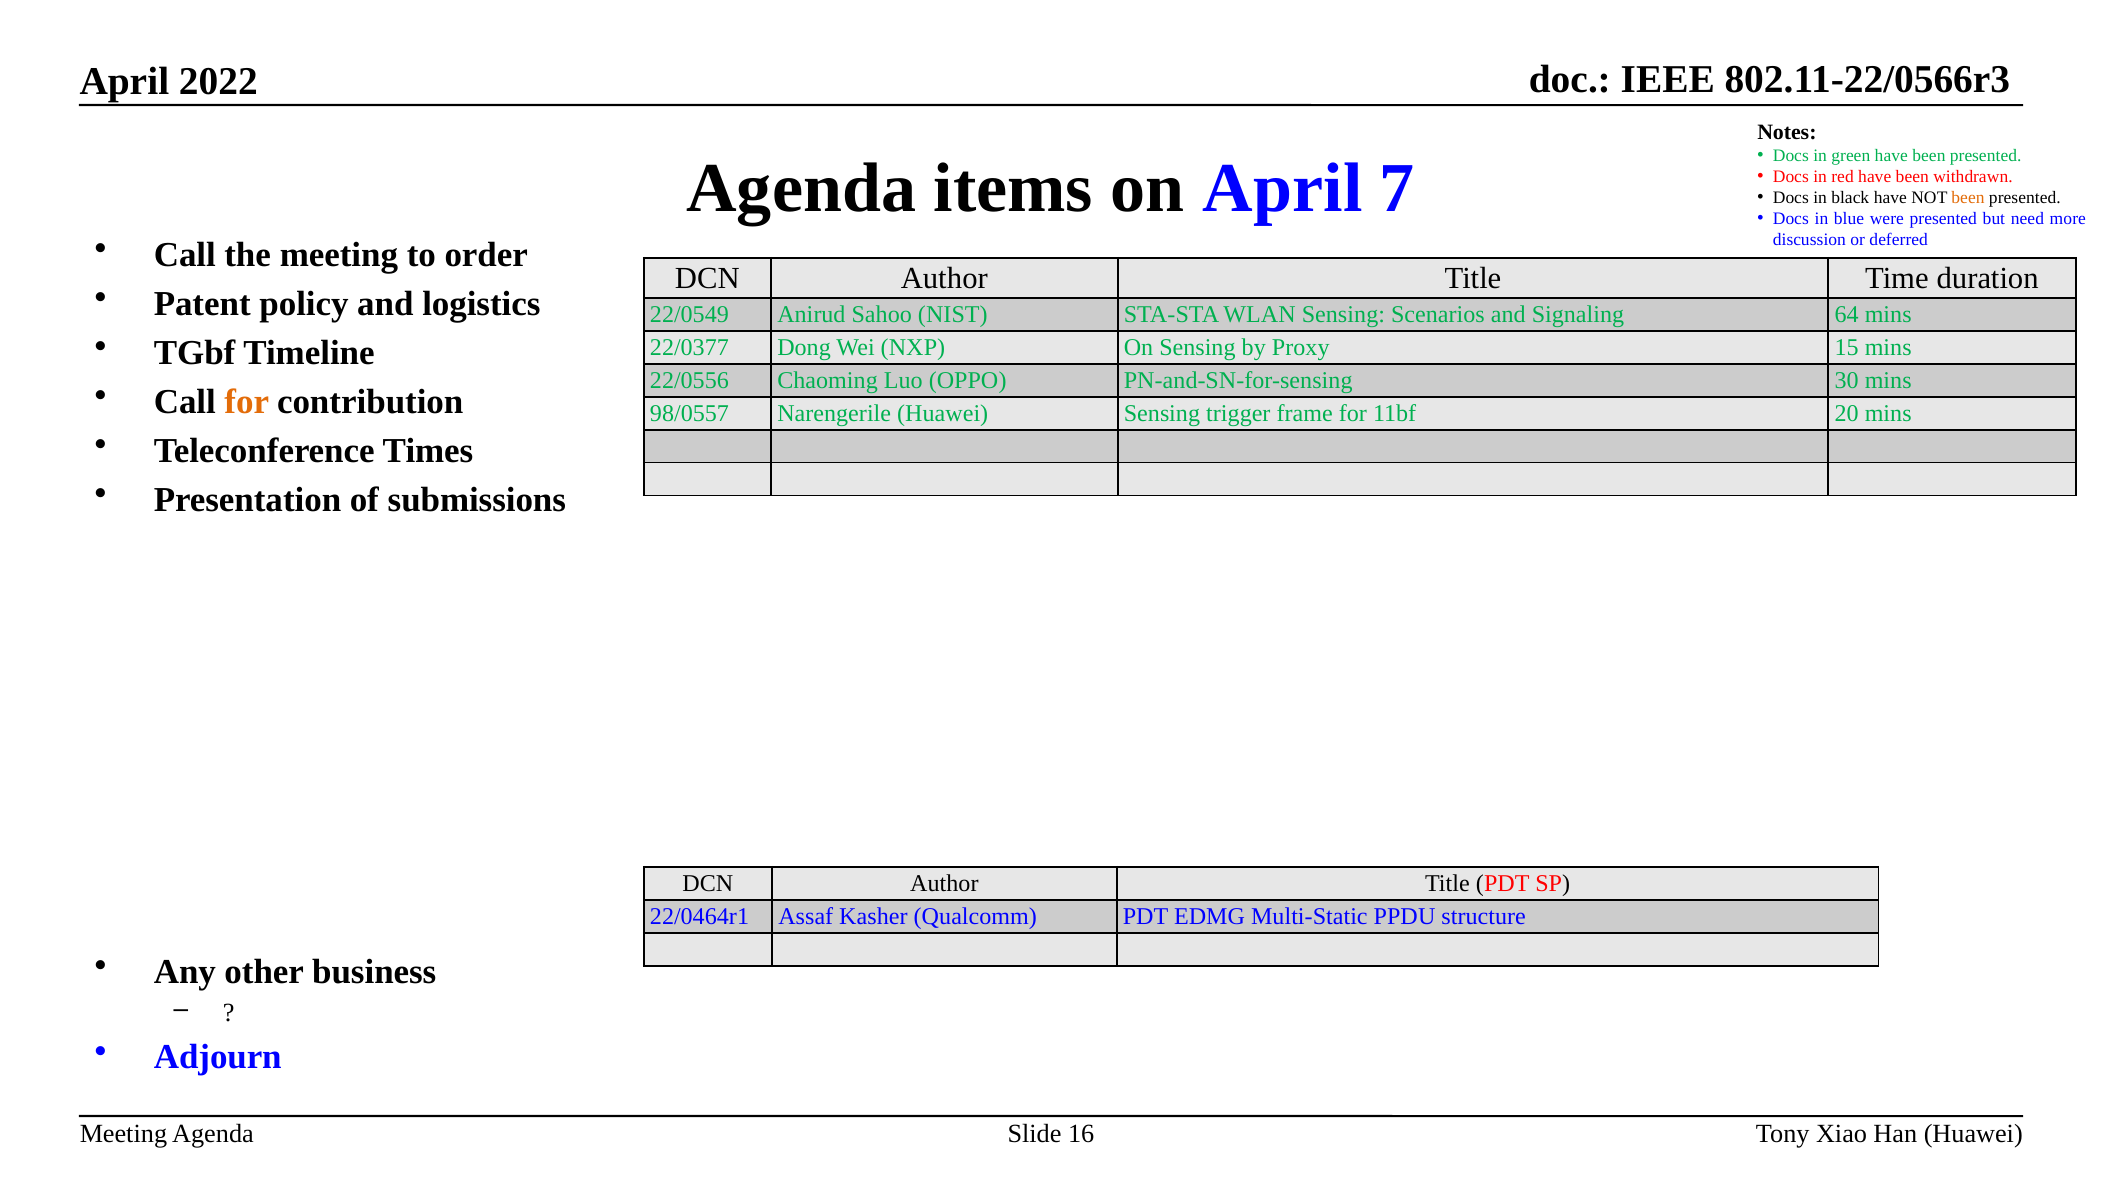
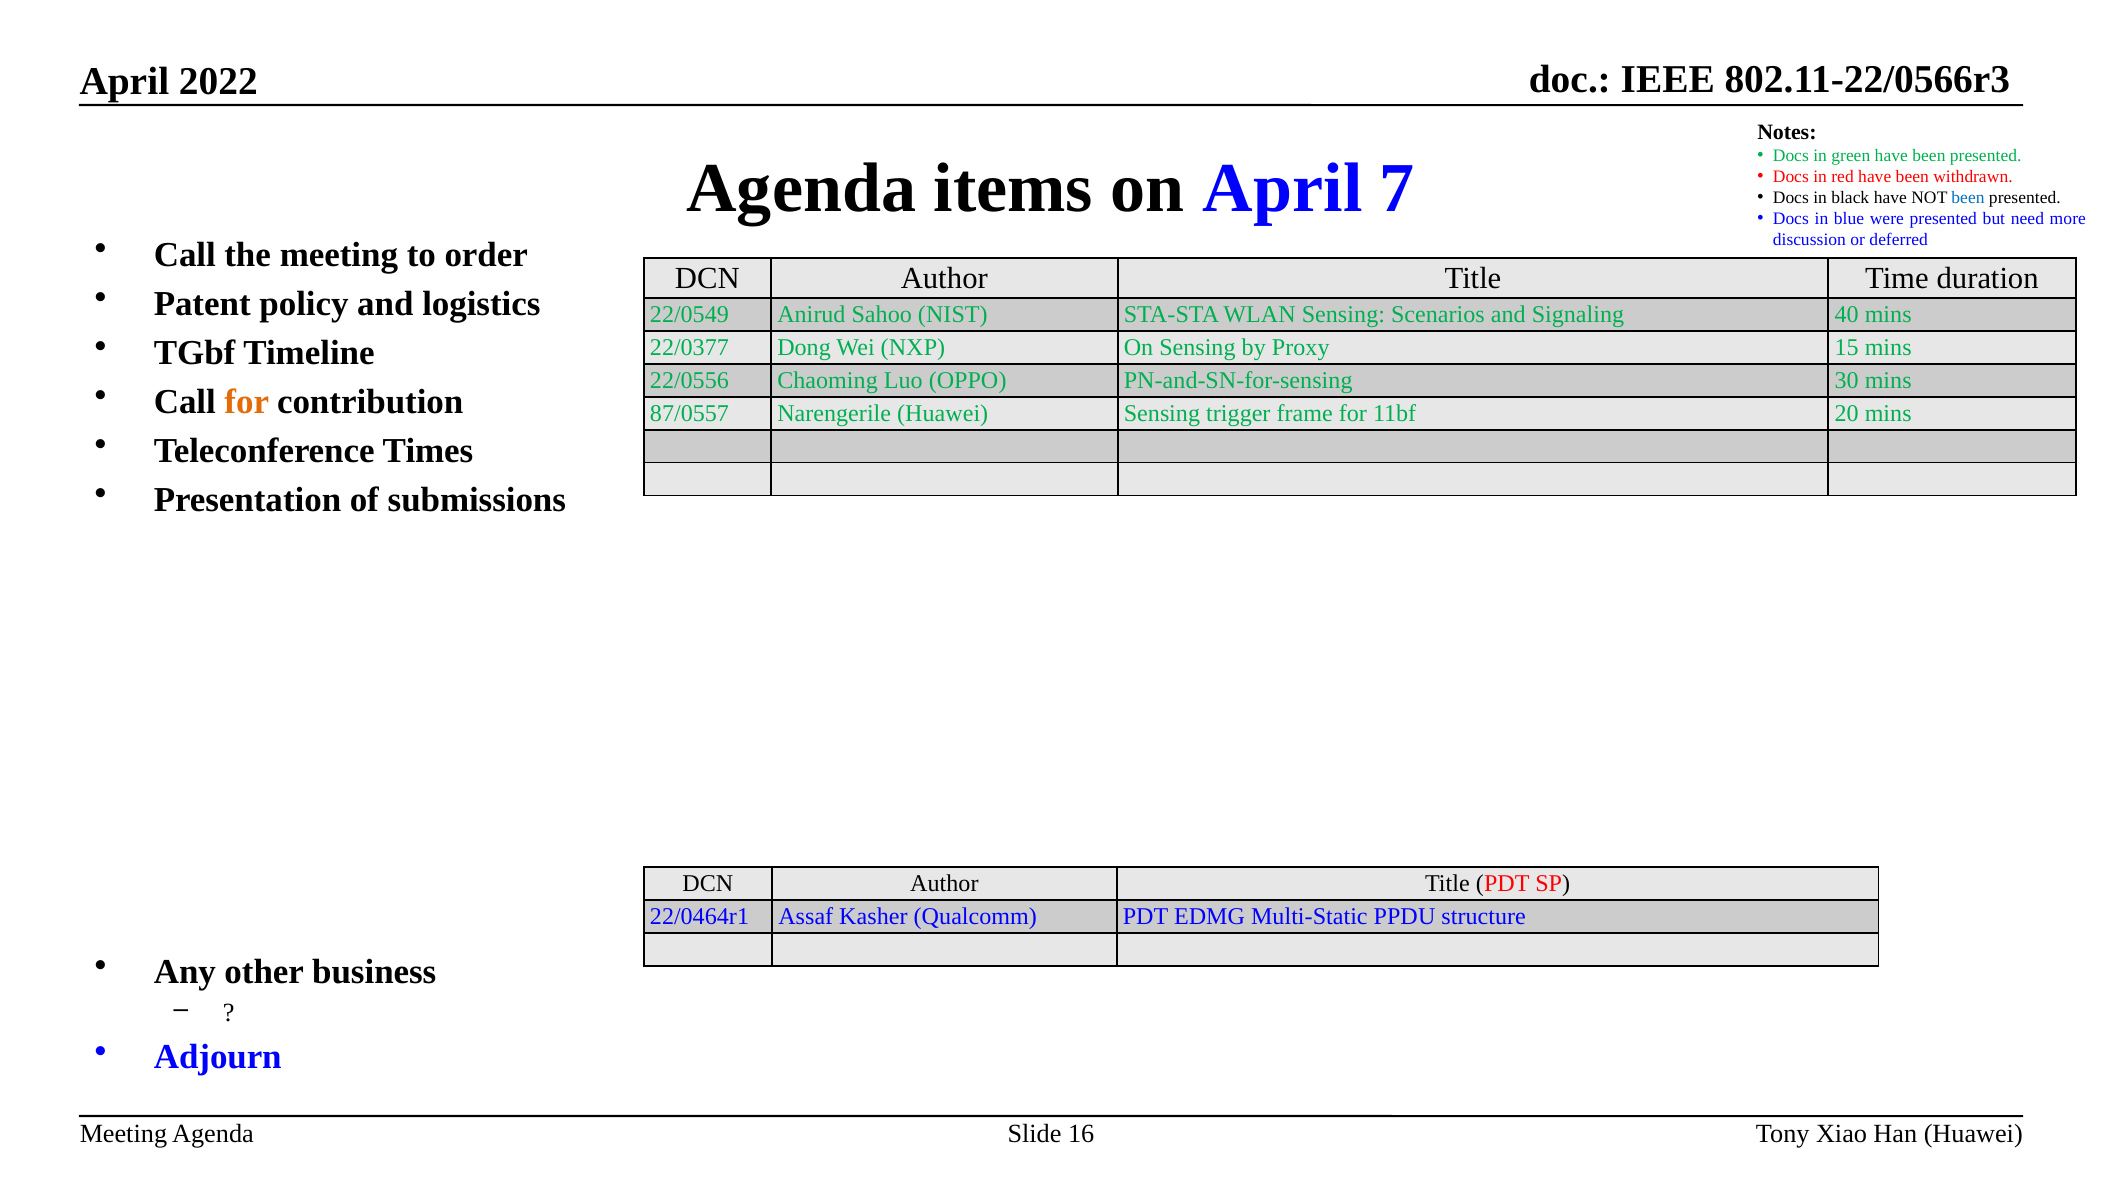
been colour: orange -> blue (1968, 198)
64: 64 -> 40 (1847, 315)
98/0557: 98/0557 -> 87/0557 (689, 413)
